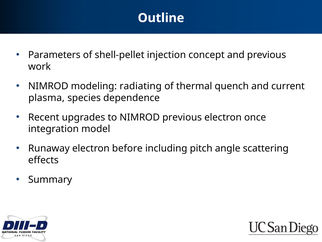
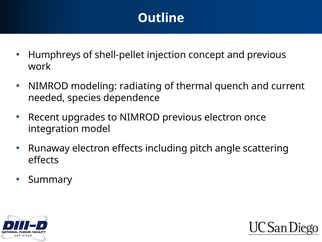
Parameters: Parameters -> Humphreys (54, 55)
plasma: plasma -> needed (47, 98)
electron before: before -> effects (127, 148)
